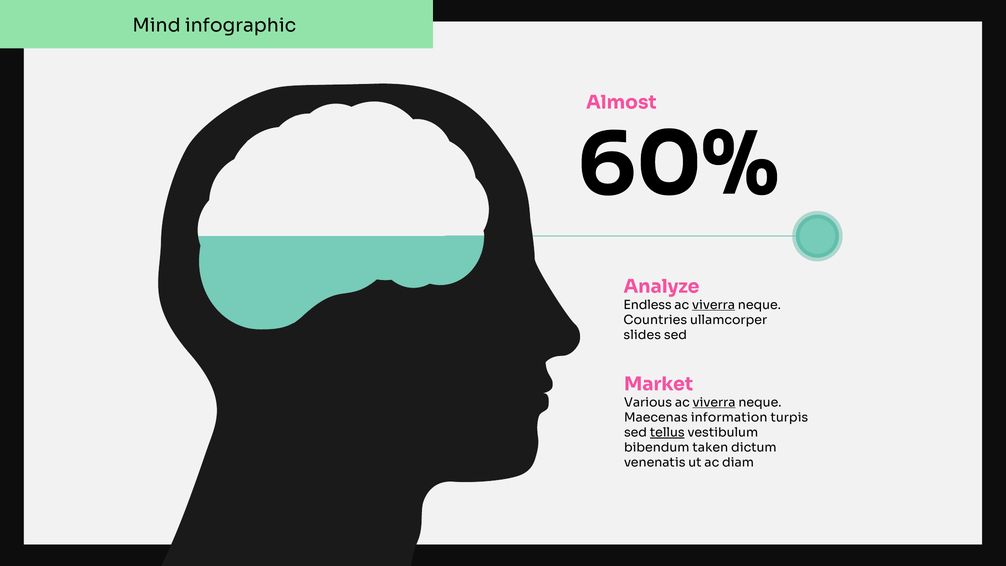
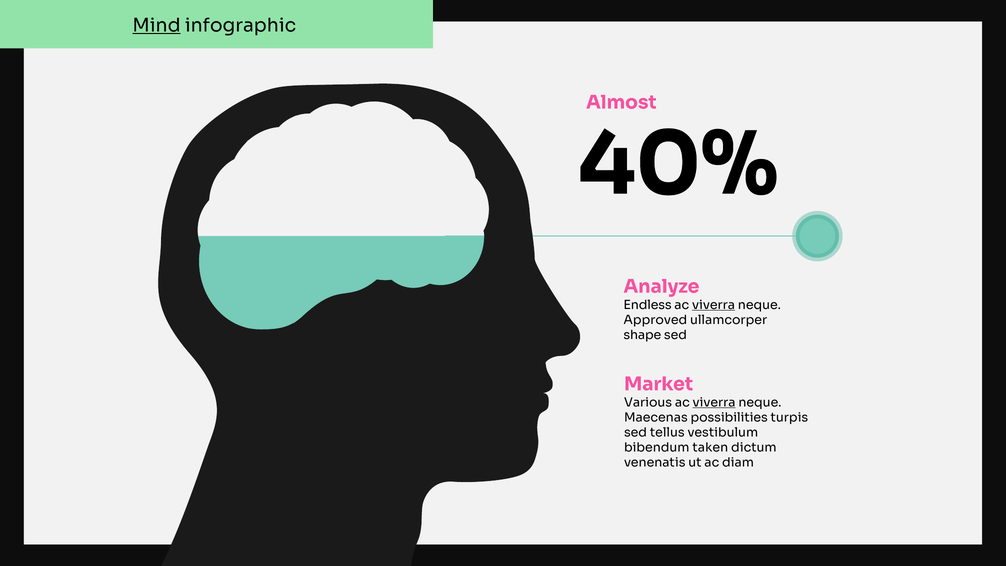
Mind underline: none -> present (157, 25)
60%: 60% -> 40% (678, 165)
Countries: Countries -> Approved (655, 320)
slides: slides -> shape (642, 335)
information: information -> possibilities (729, 417)
tellus underline: present -> none (667, 433)
